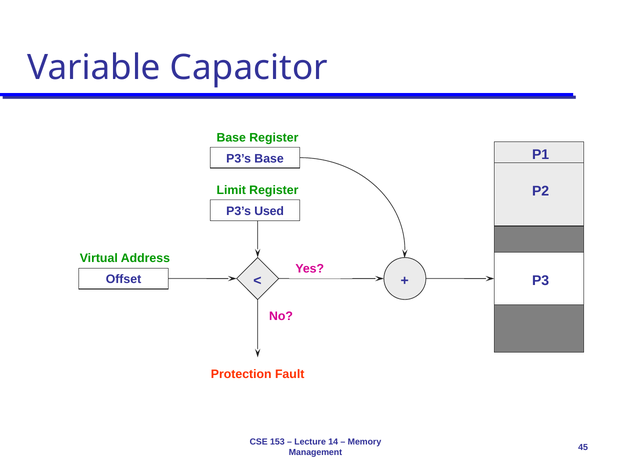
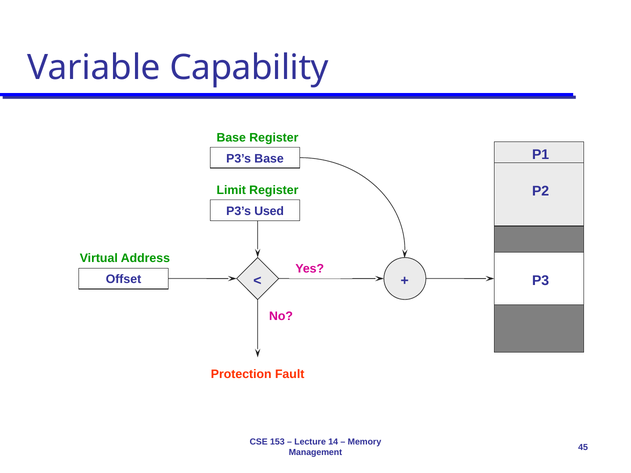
Capacitor: Capacitor -> Capability (249, 68)
